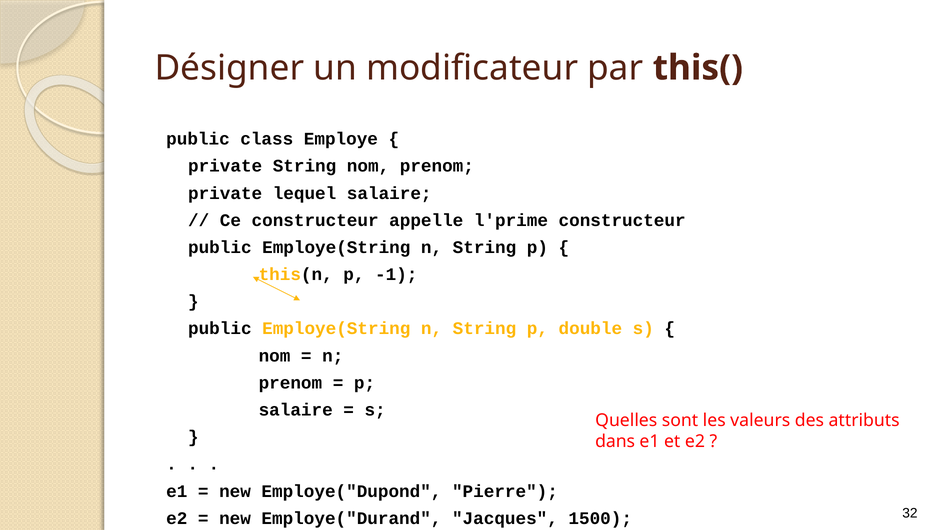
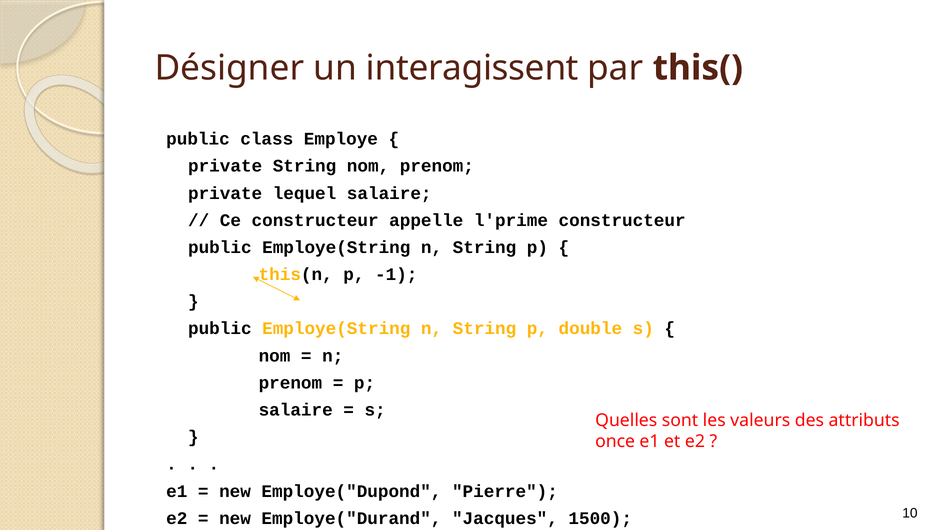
modificateur: modificateur -> interagissent (472, 68)
dans: dans -> once (615, 441)
32: 32 -> 10 (910, 513)
